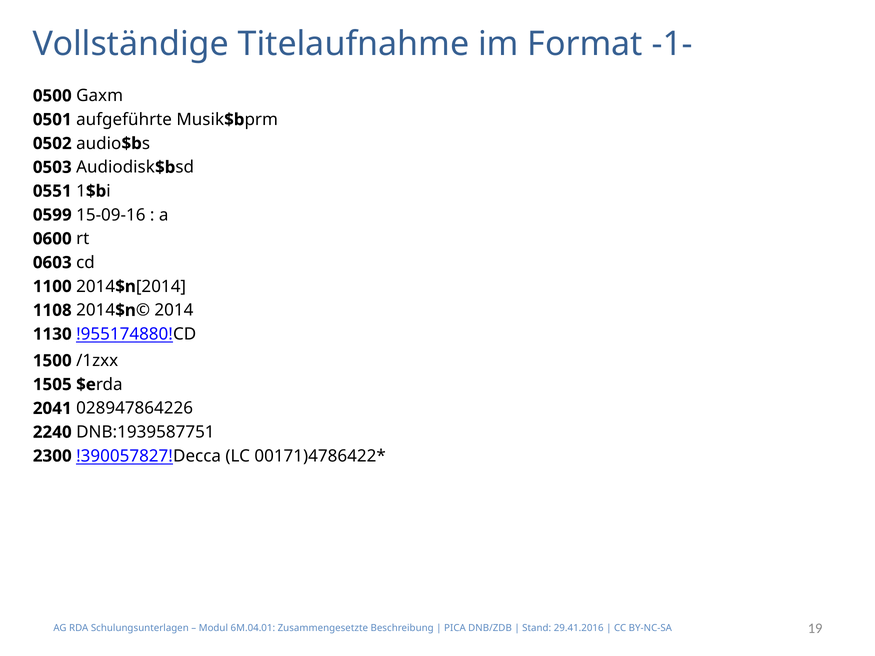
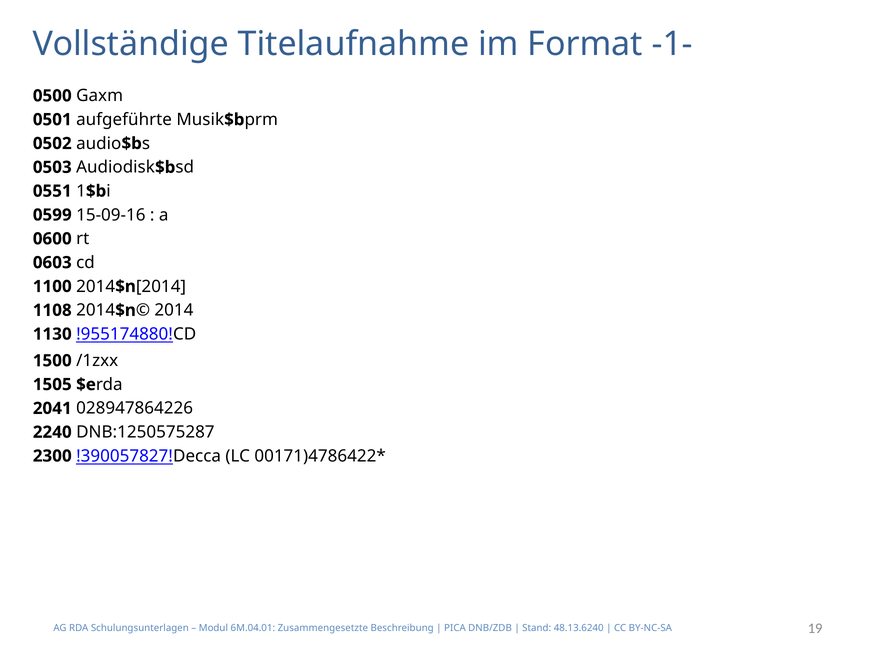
DNB:1939587751: DNB:1939587751 -> DNB:1250575287 (145, 432)
29.41.2016: 29.41.2016 -> 48.13.6240 (579, 628)
